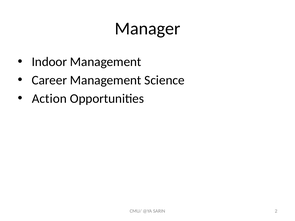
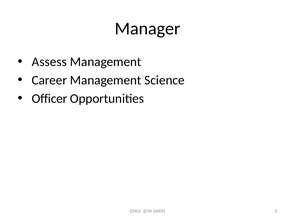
Indoor: Indoor -> Assess (49, 62)
Action: Action -> Officer (49, 99)
